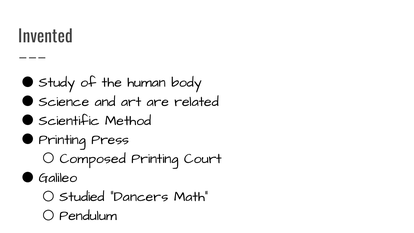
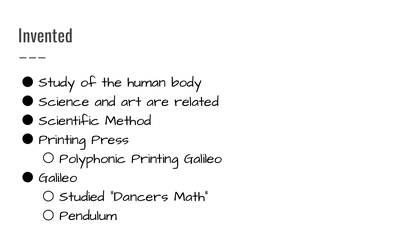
Composed: Composed -> Polyphonic (93, 159)
Printing Court: Court -> Galileo (203, 159)
